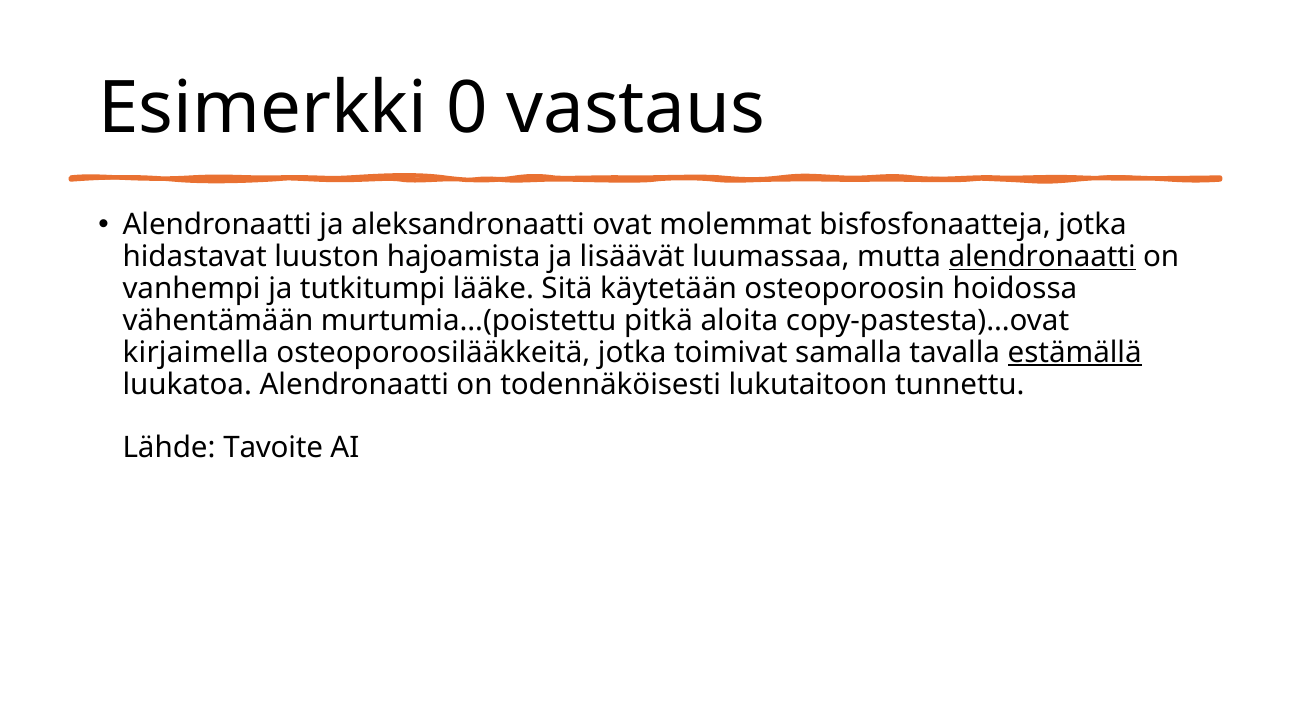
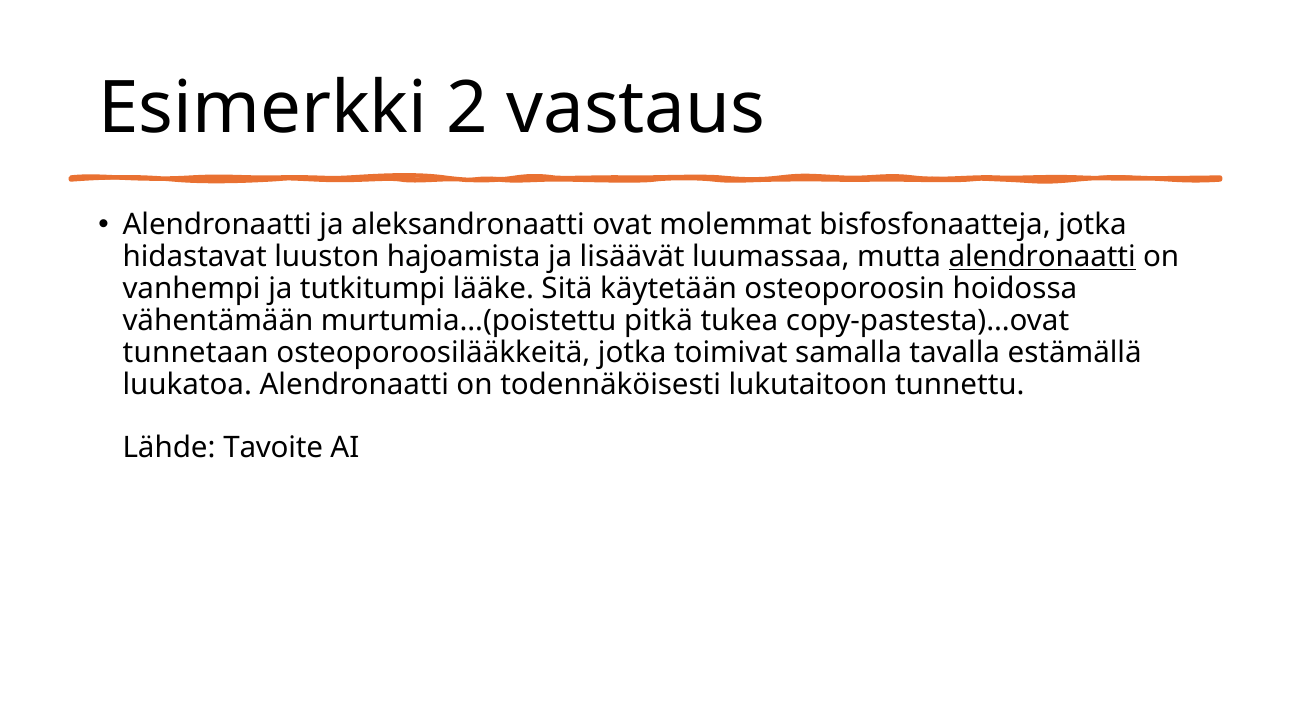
0: 0 -> 2 (467, 108)
aloita: aloita -> tukea (739, 321)
kirjaimella: kirjaimella -> tunnetaan (196, 353)
estämällä underline: present -> none (1075, 353)
